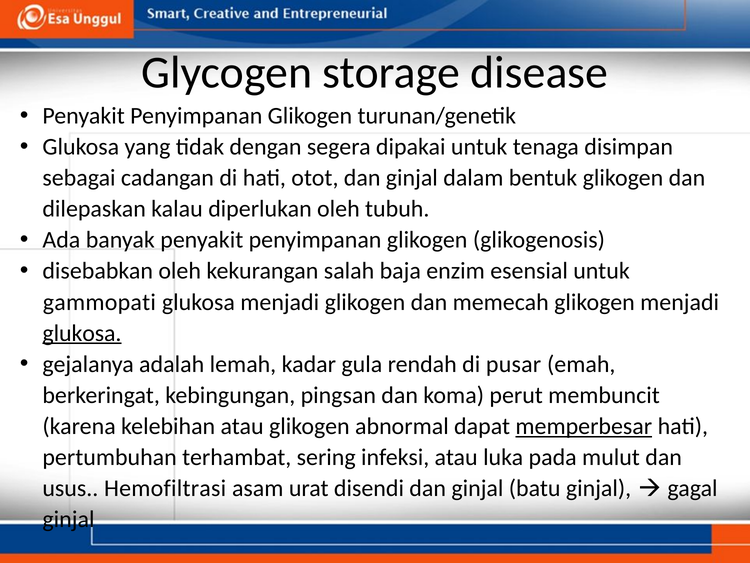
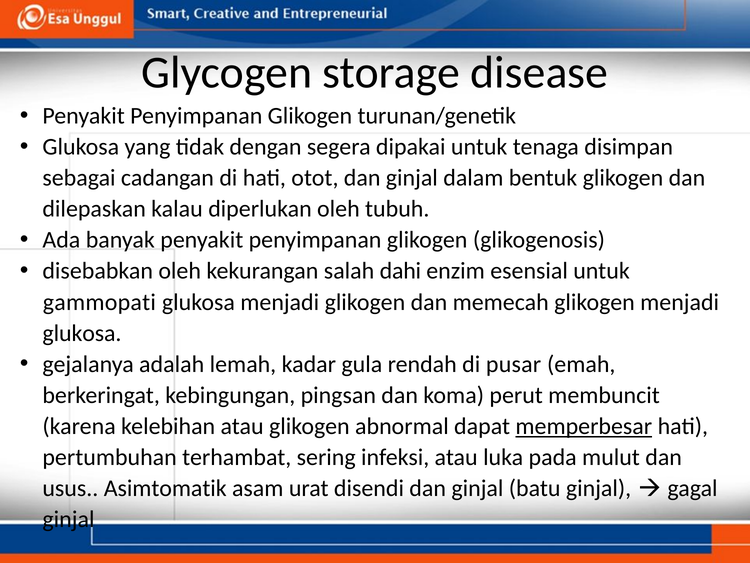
baja: baja -> dahi (400, 271)
glukosa underline: present -> none (82, 333)
Hemofiltrasi: Hemofiltrasi -> Asimtomatik (165, 488)
